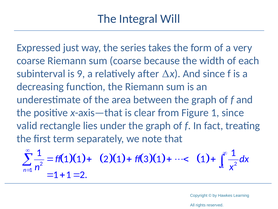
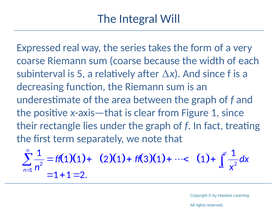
just: just -> real (71, 48)
9: 9 -> 5 (81, 73)
valid: valid -> their (27, 125)
